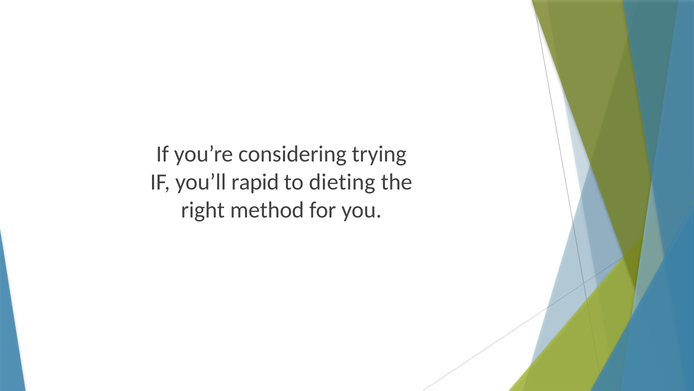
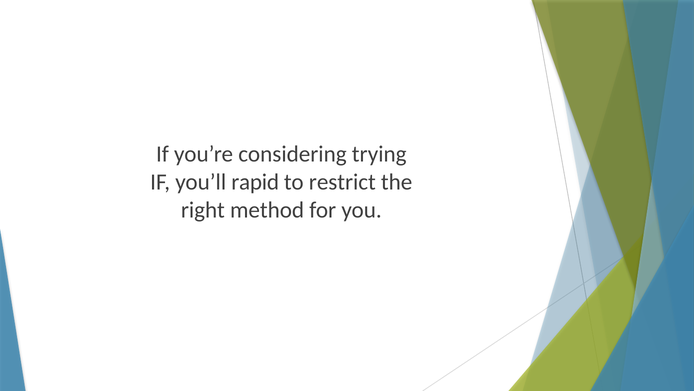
dieting: dieting -> restrict (342, 182)
